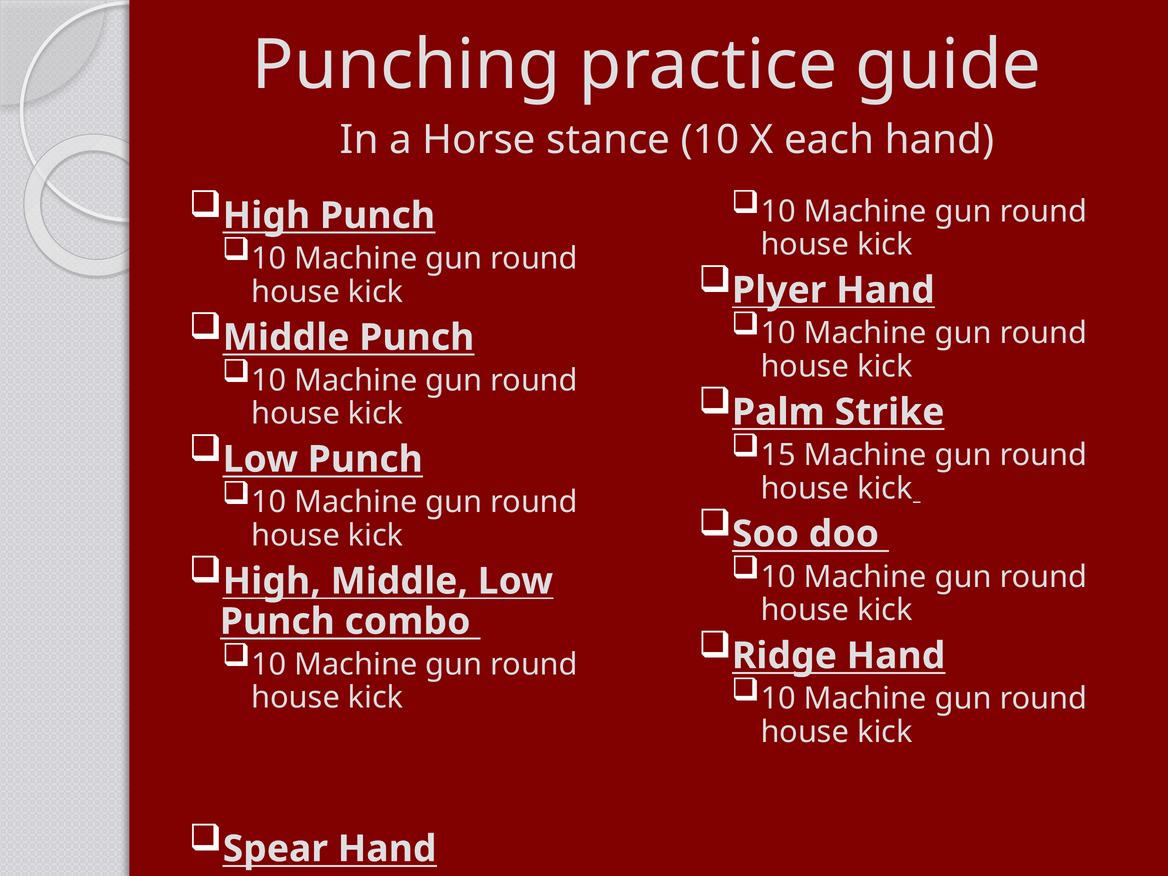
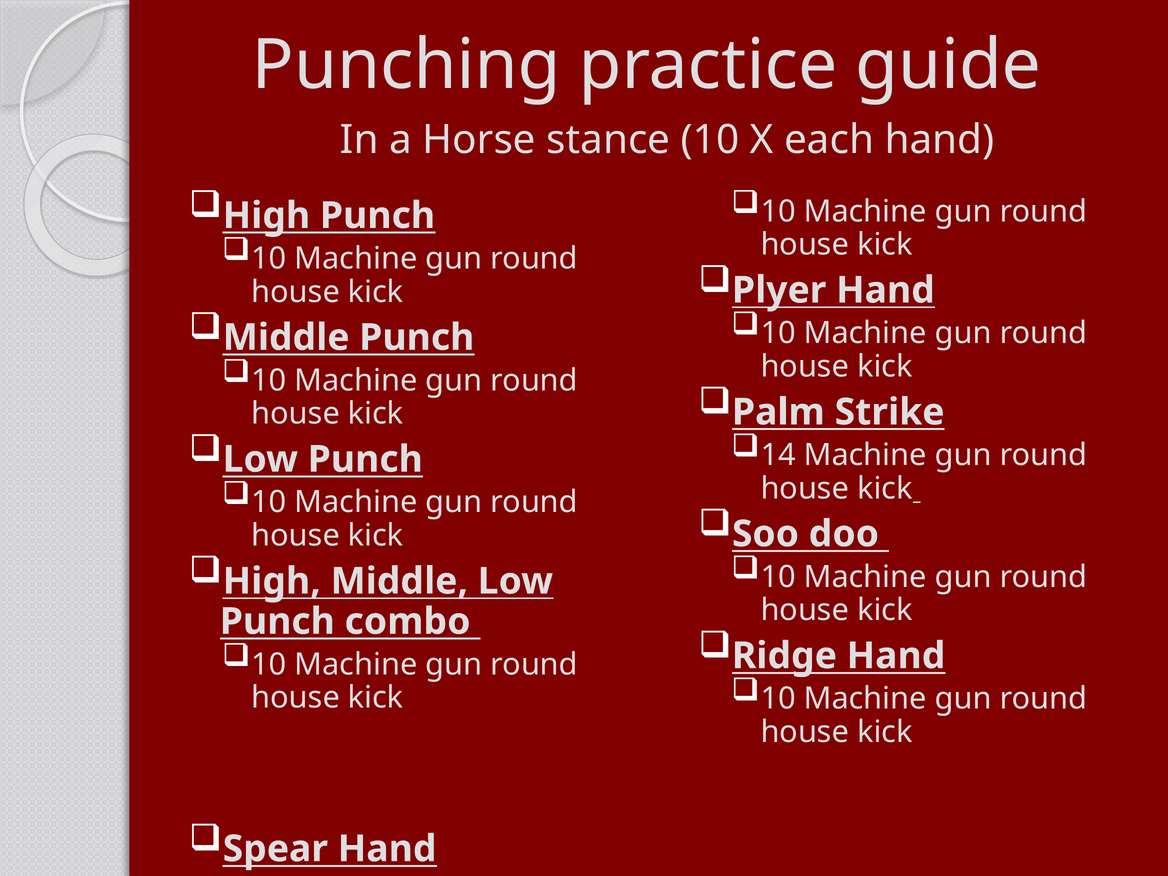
15: 15 -> 14 (778, 455)
